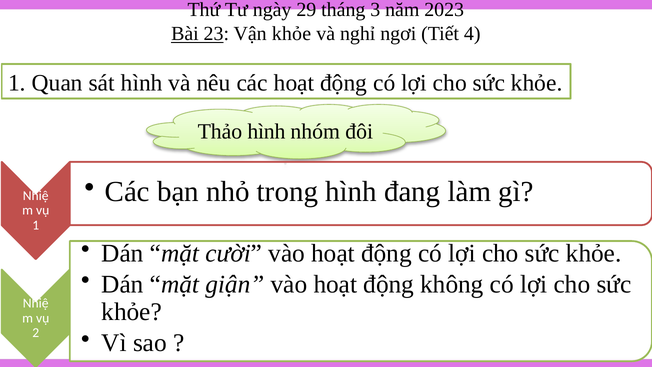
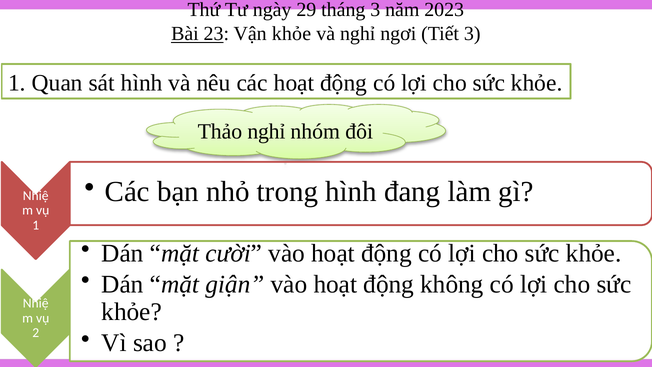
Tiết 4: 4 -> 3 (472, 34)
Thảo hình: hình -> nghỉ (266, 132)
